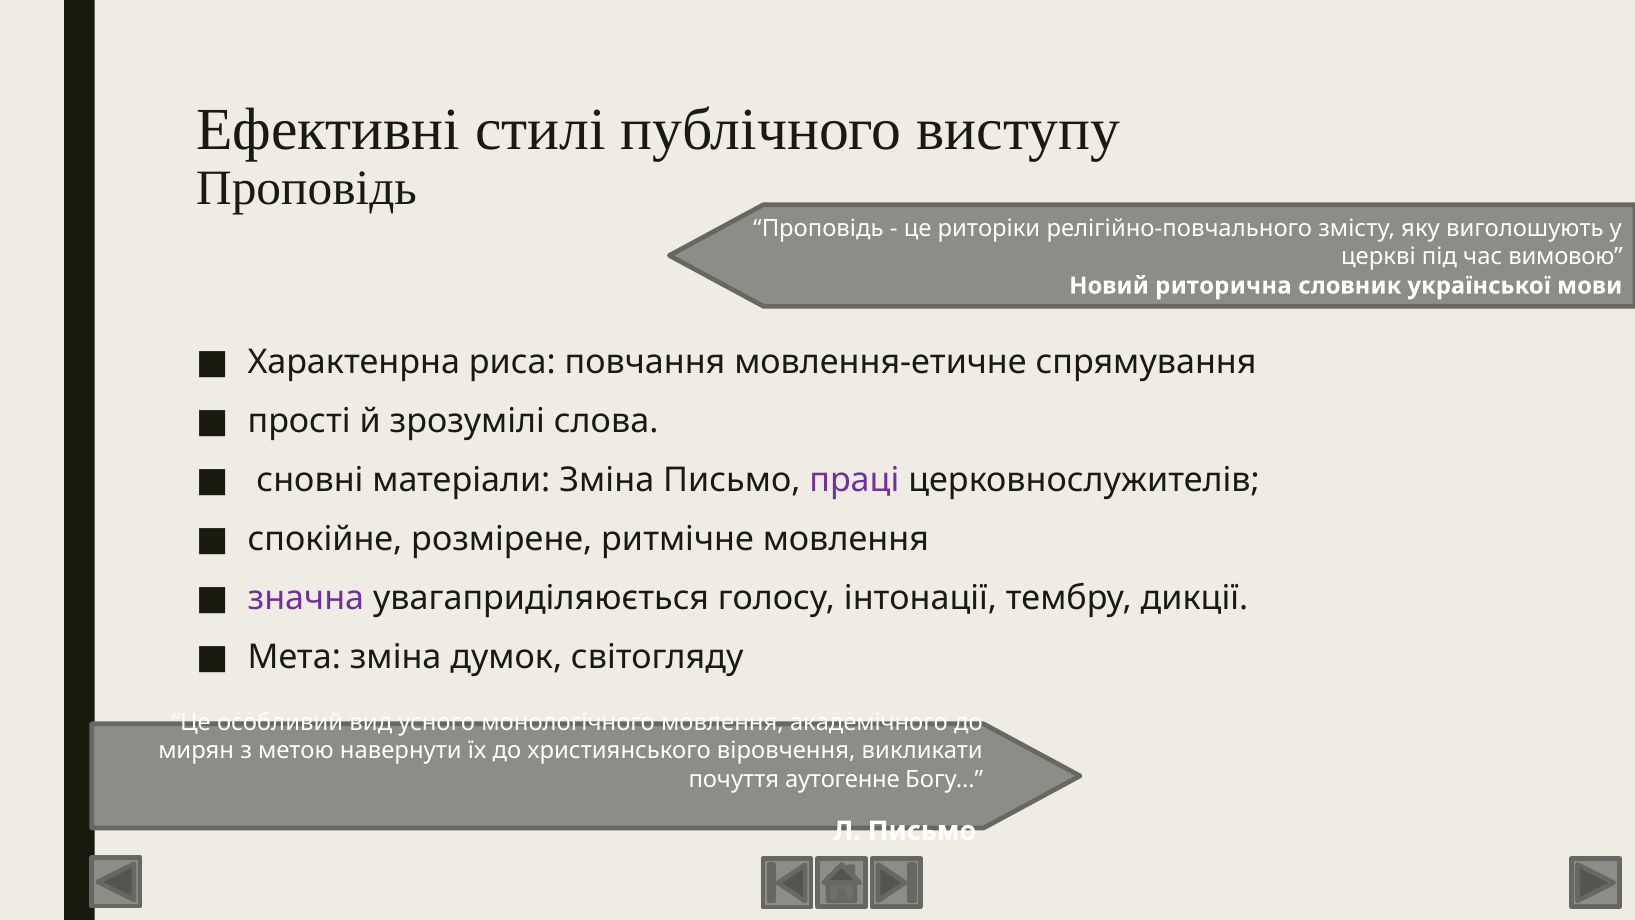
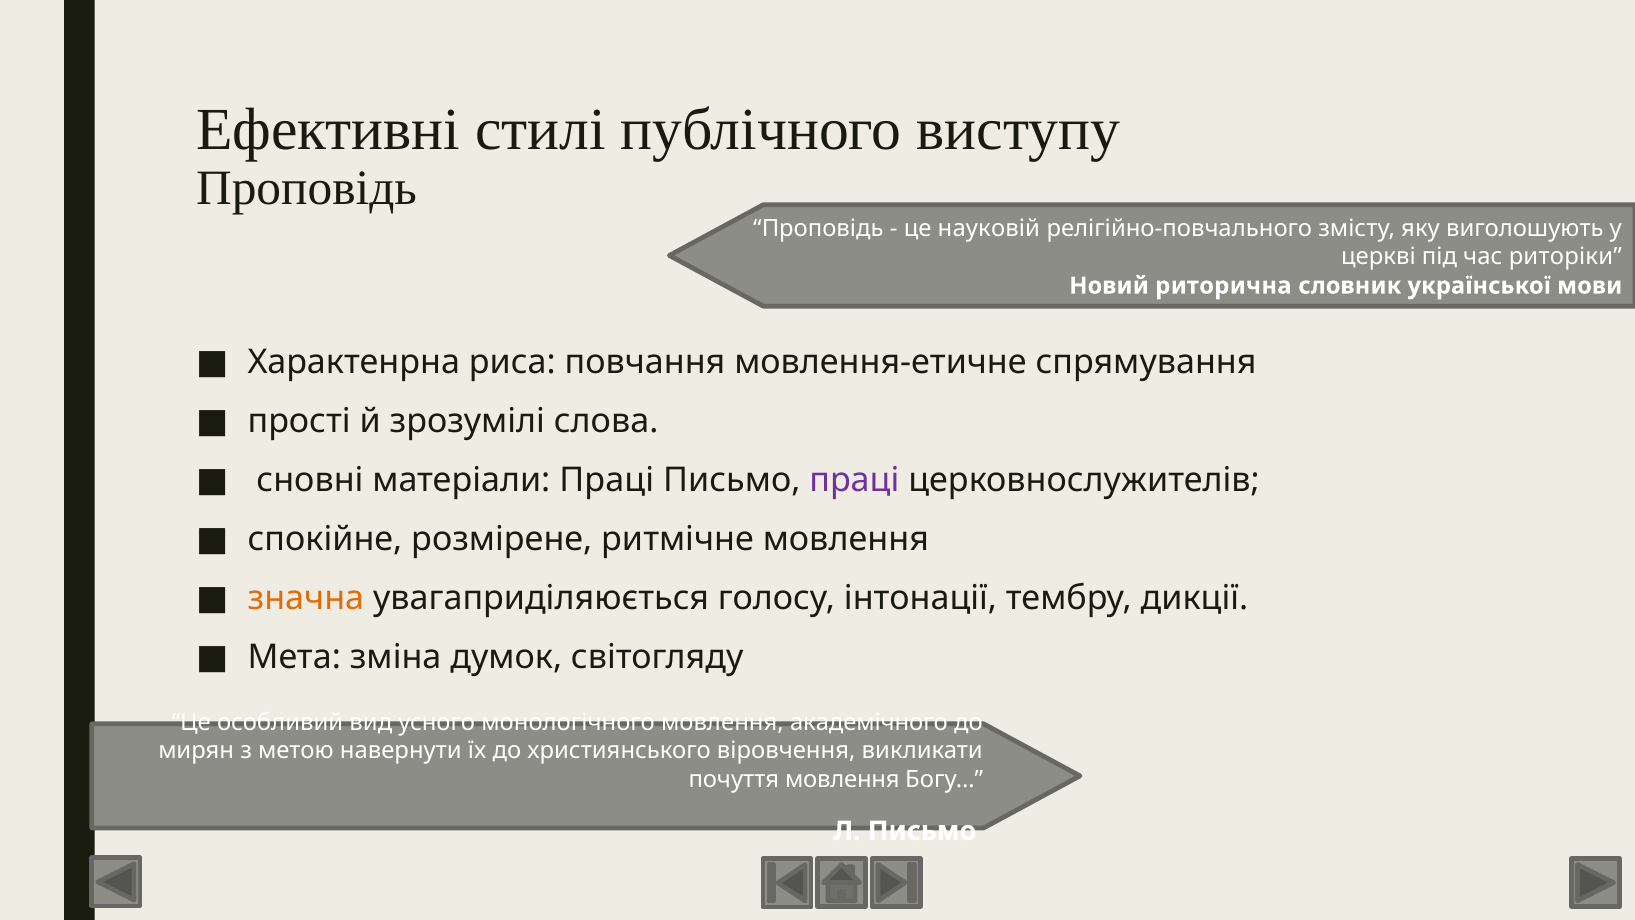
риторіки: риторіки -> науковій (989, 228)
вимовою: вимовою -> риторіки (1565, 257)
матеріали Зміна: Зміна -> Праці (607, 480)
значна colour: purple -> orange (306, 598)
почуття аутогенне: аутогенне -> мовлення (842, 779)
